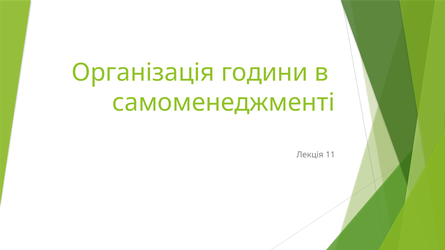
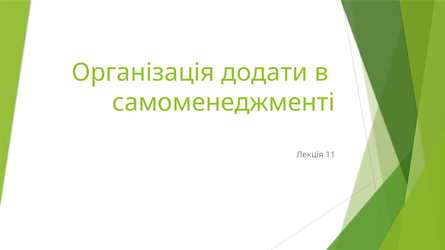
години: години -> додати (264, 73)
